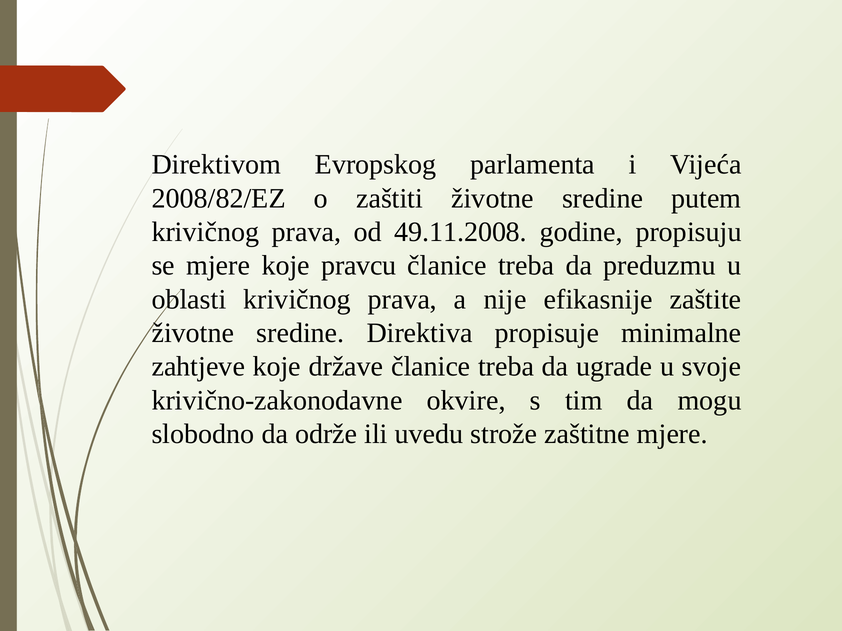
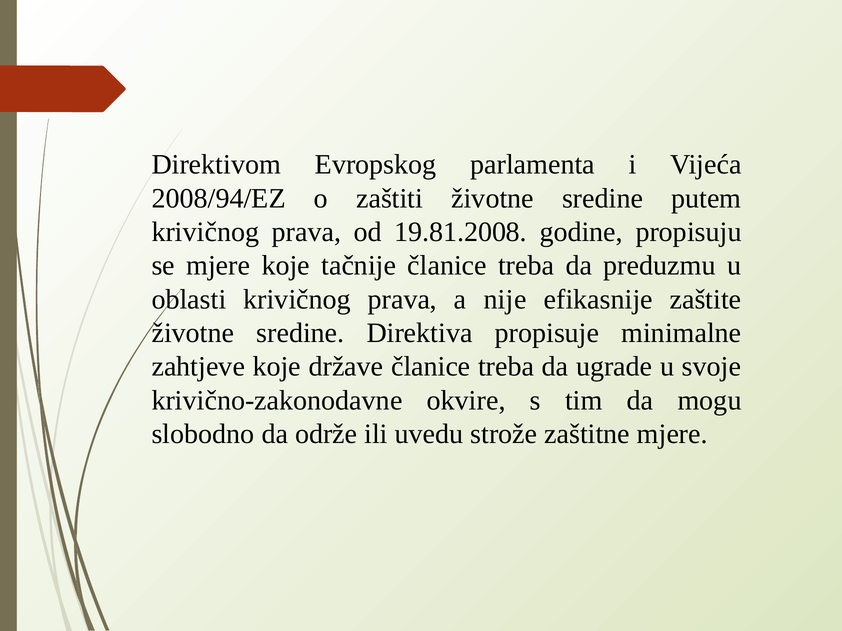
2008/82/EZ: 2008/82/EZ -> 2008/94/EZ (219, 199)
49.11.2008: 49.11.2008 -> 19.81.2008 (461, 232)
pravcu: pravcu -> tačnije (359, 266)
